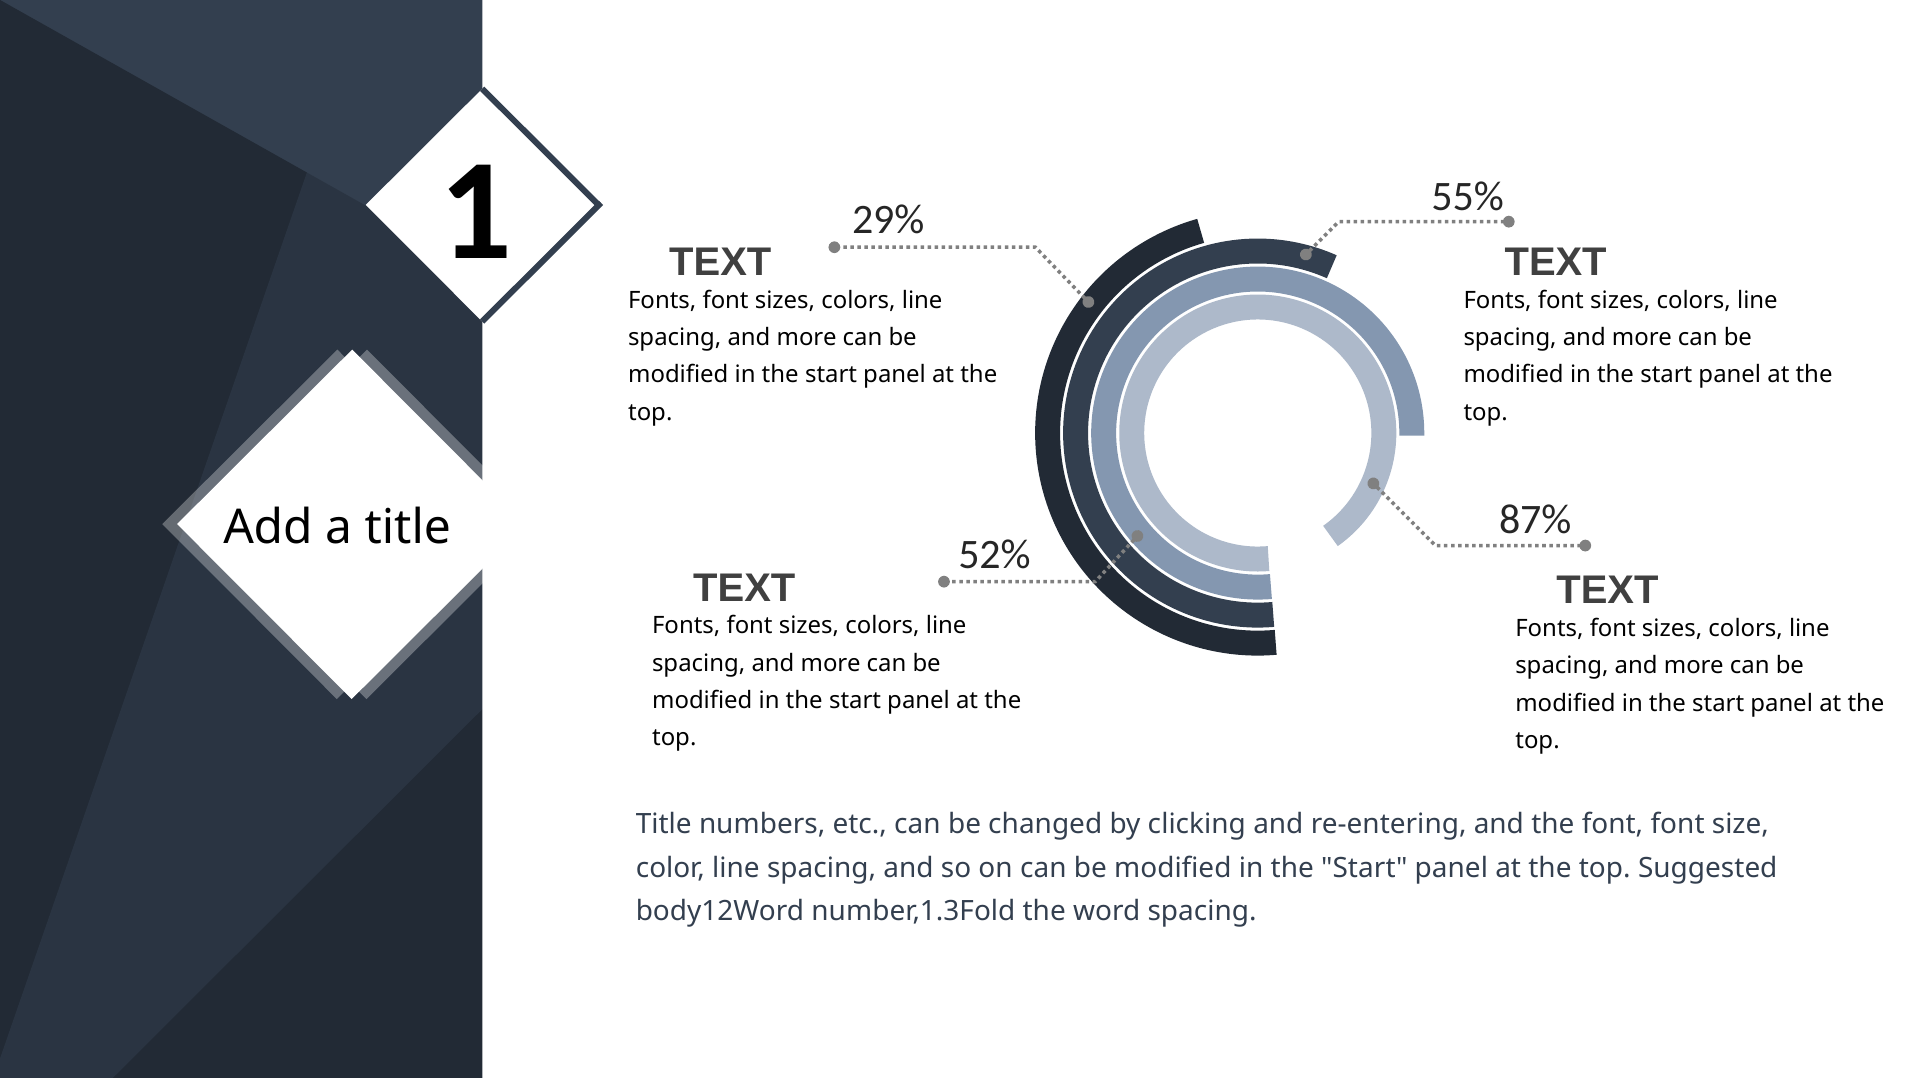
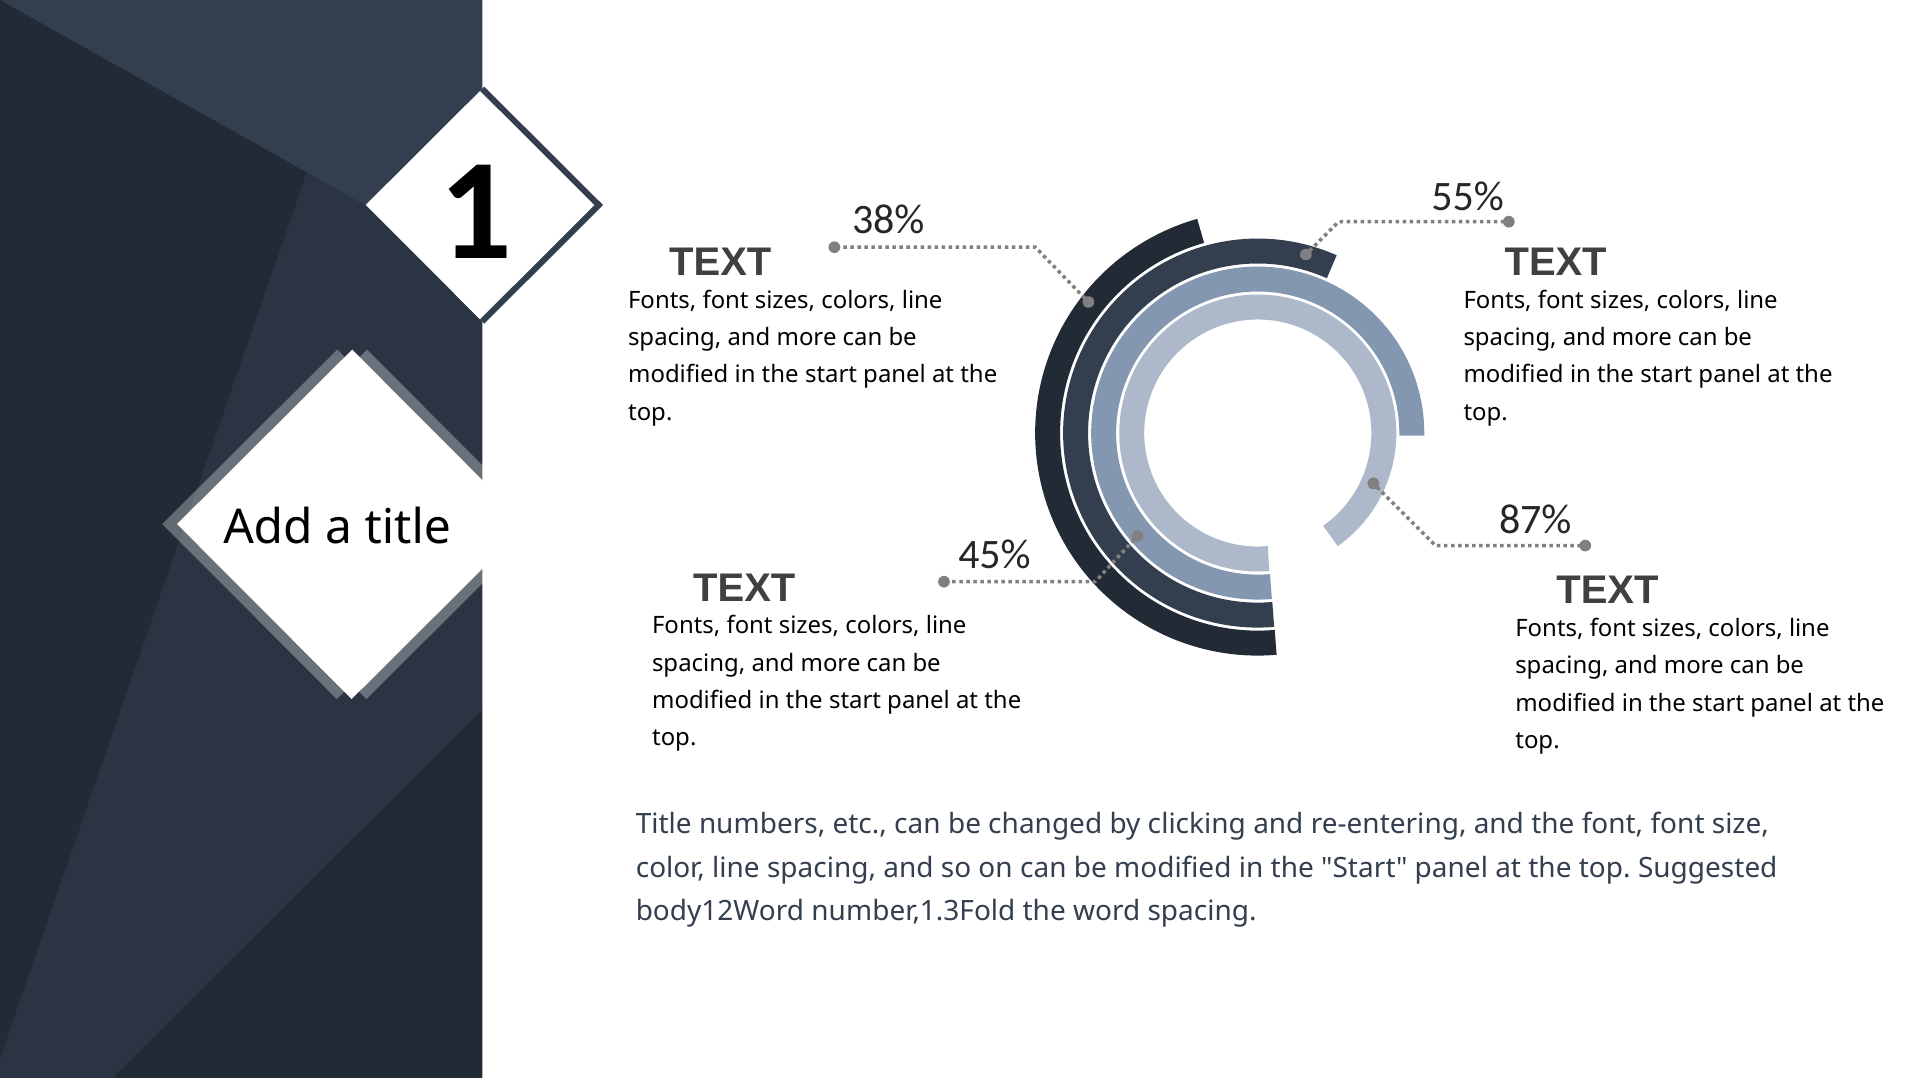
29%: 29% -> 38% (888, 220)
52%: 52% -> 45% (994, 555)
